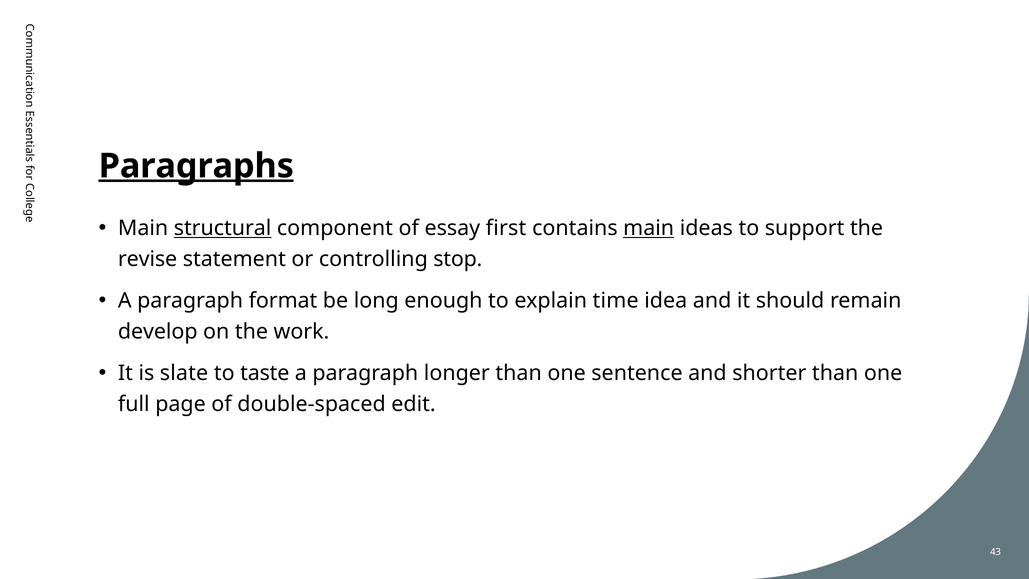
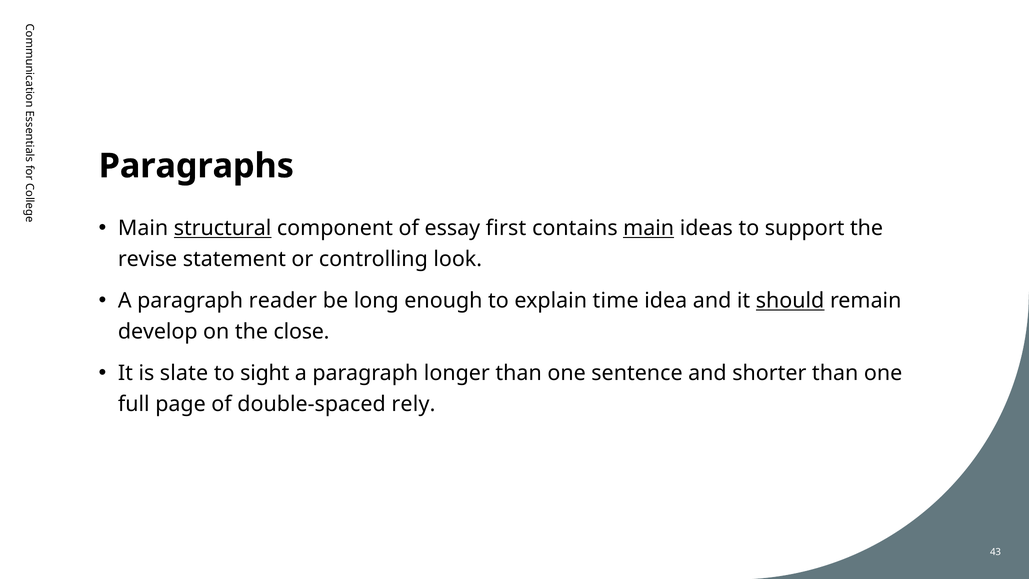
Paragraphs underline: present -> none (196, 166)
stop: stop -> look (458, 259)
format: format -> reader (283, 301)
should underline: none -> present (790, 301)
work: work -> close (302, 332)
taste: taste -> sight (265, 373)
edit: edit -> rely (413, 404)
